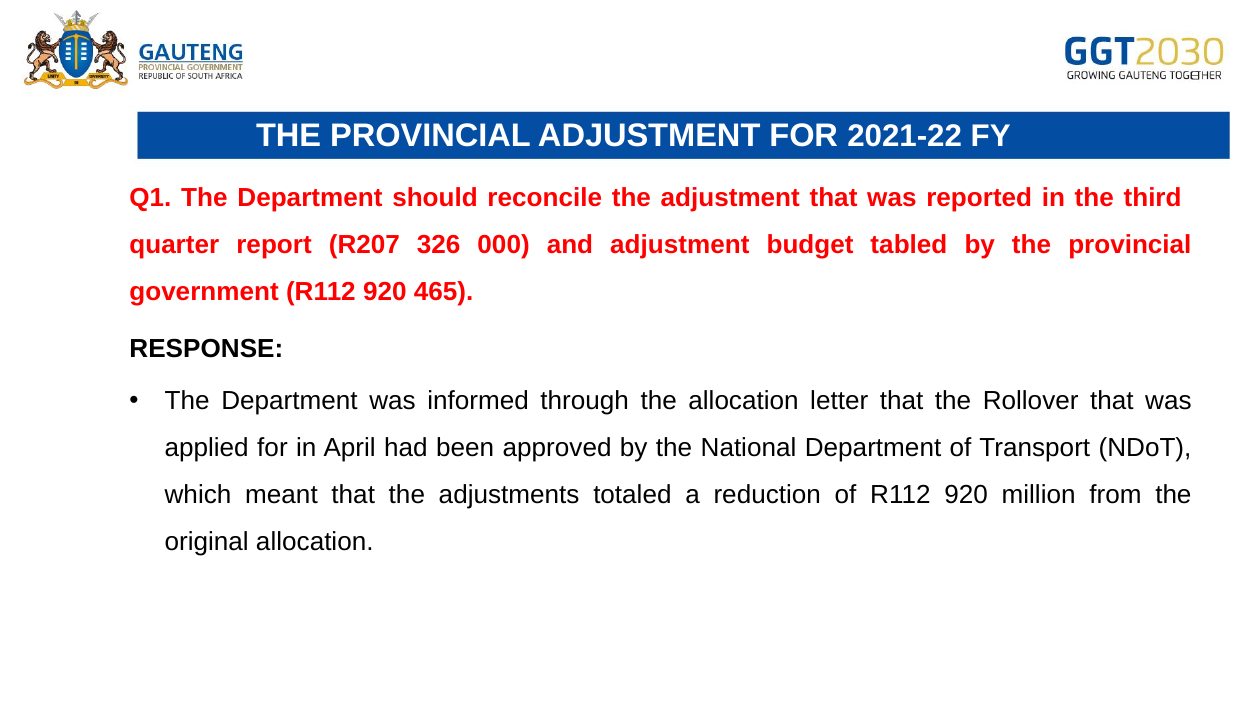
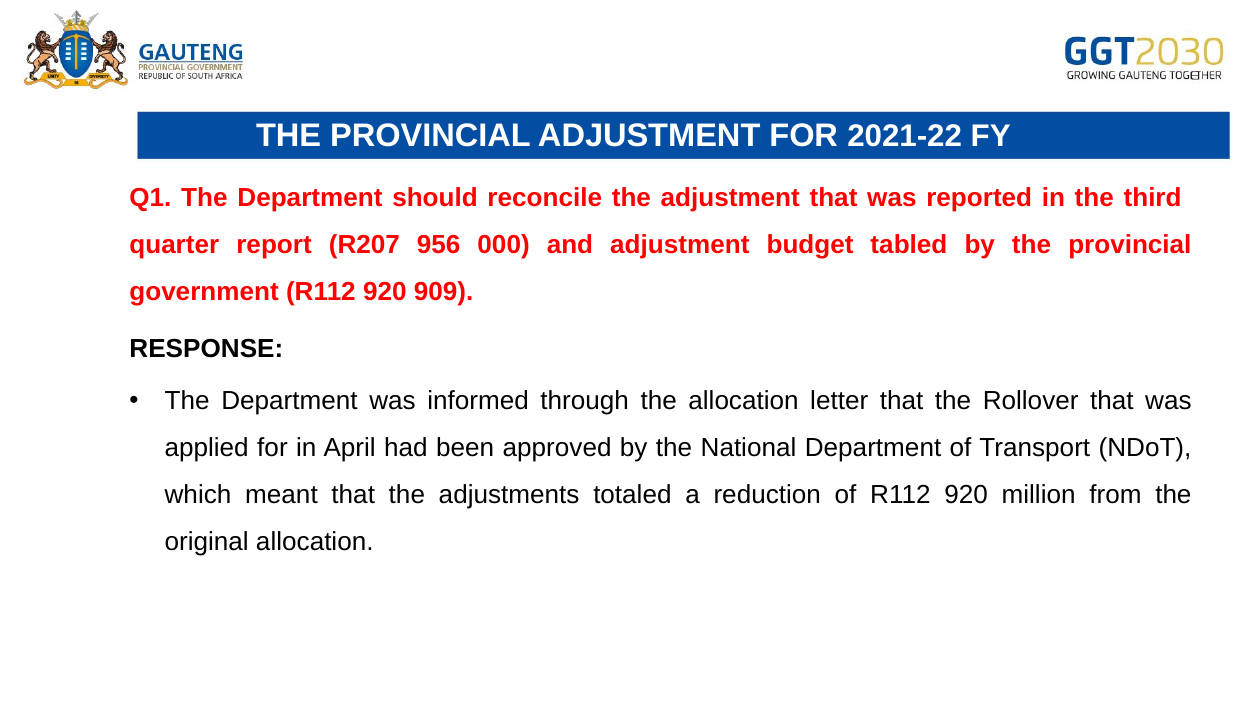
326: 326 -> 956 (439, 245)
465: 465 -> 909 (444, 292)
